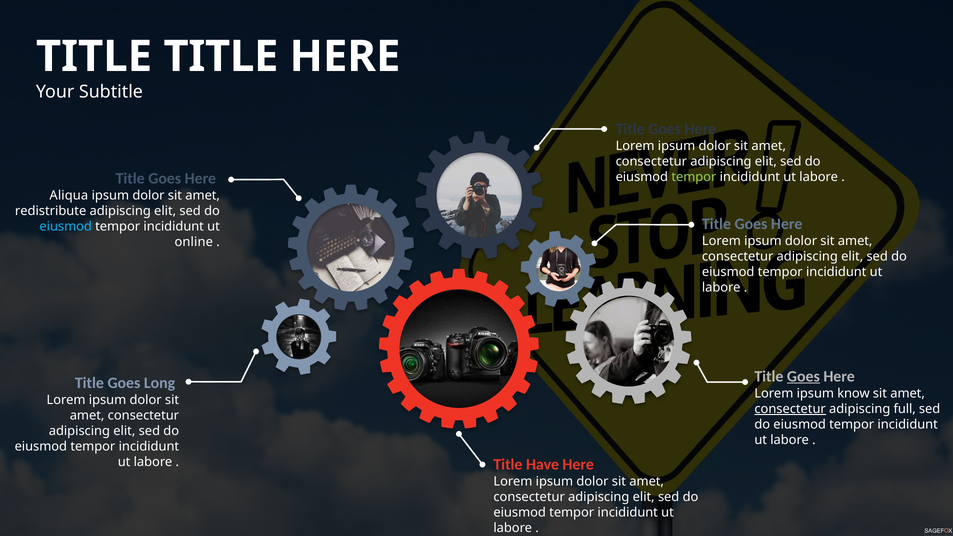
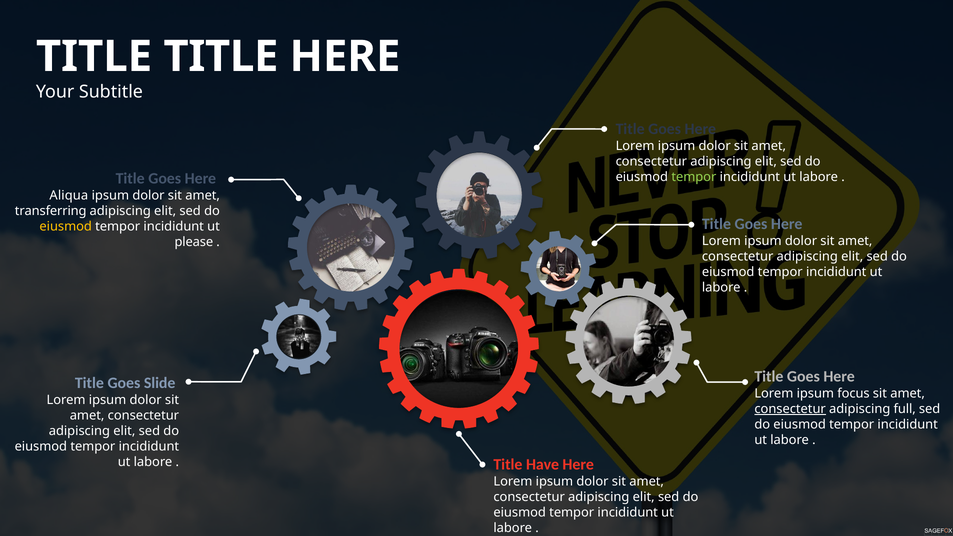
redistribute: redistribute -> transferring (51, 211)
eiusmod colour: light blue -> yellow (66, 227)
online: online -> please (194, 242)
Goes underline: present -> none (803, 376)
Long: Long -> Slide (160, 383)
know: know -> focus (853, 393)
